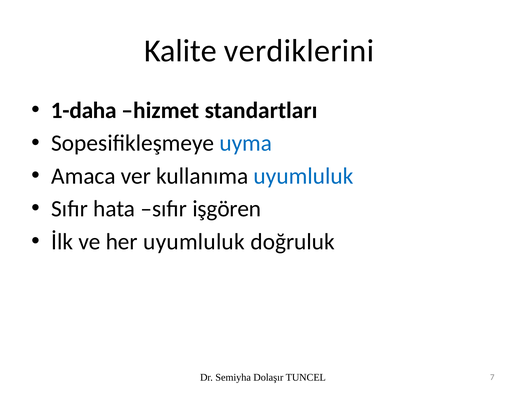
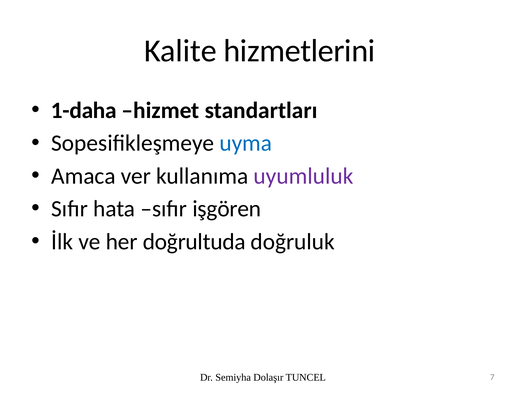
verdiklerini: verdiklerini -> hizmetlerini (299, 51)
uyumluluk colour: blue -> purple (303, 176)
her uyumluluk: uyumluluk -> doğrultuda (194, 241)
